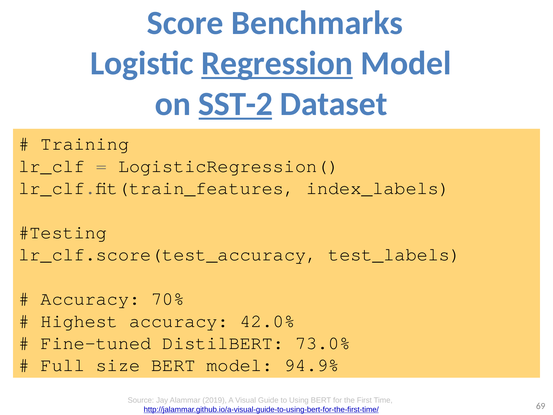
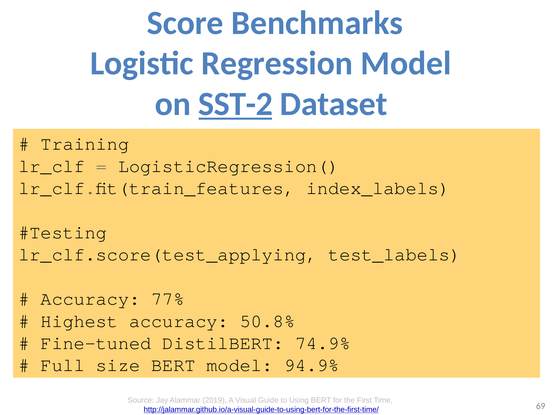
Regression underline: present -> none (277, 63)
lr_clf.score(test_accuracy: lr_clf.score(test_accuracy -> lr_clf.score(test_applying (168, 254)
70%: 70% -> 77% (168, 299)
42.0%: 42.0% -> 50.8% (267, 321)
73.0%: 73.0% -> 74.9% (323, 343)
